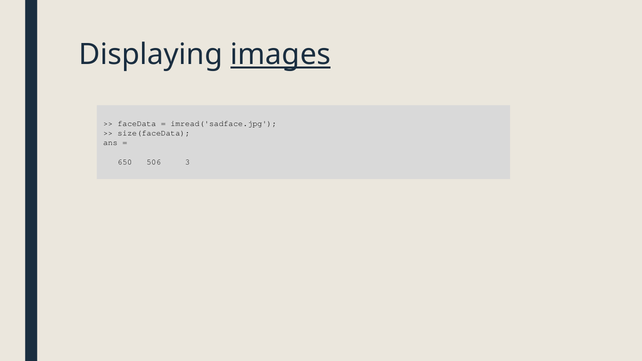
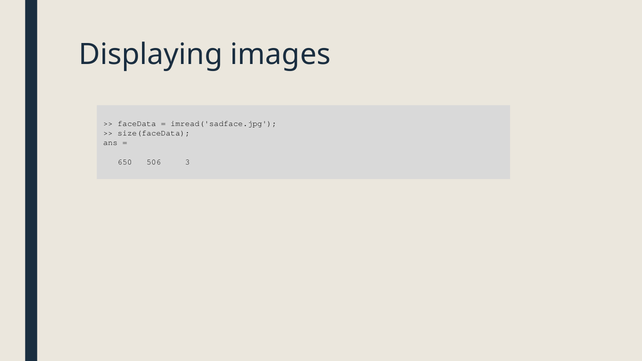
images underline: present -> none (281, 55)
